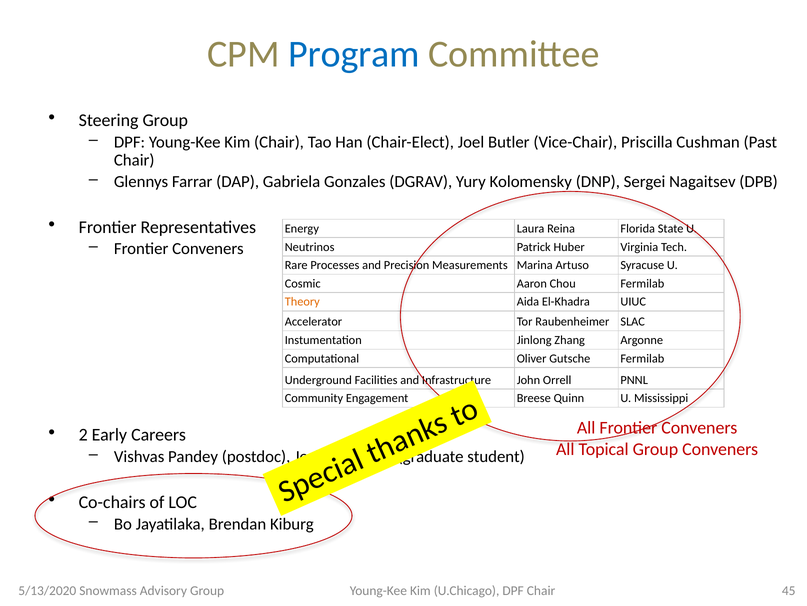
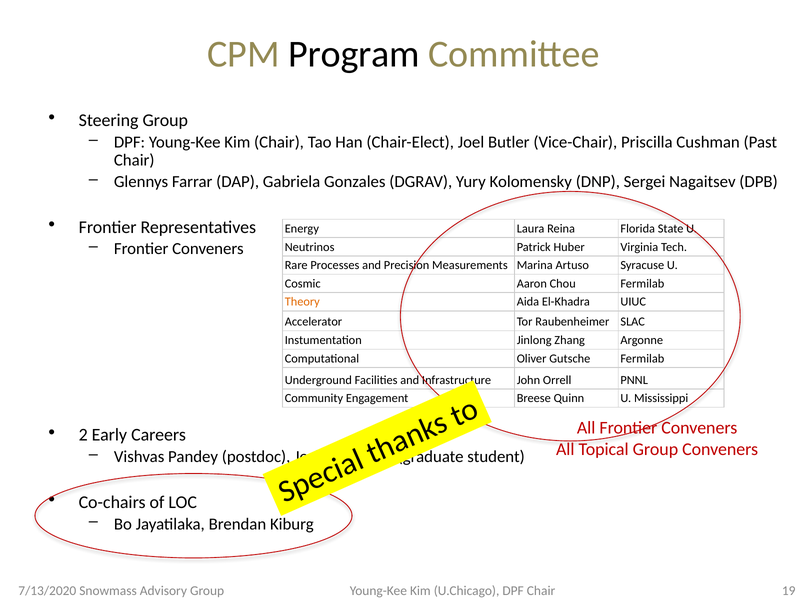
Program colour: blue -> black (354, 54)
5/13/2020: 5/13/2020 -> 7/13/2020 (47, 590)
45: 45 -> 19 (789, 590)
